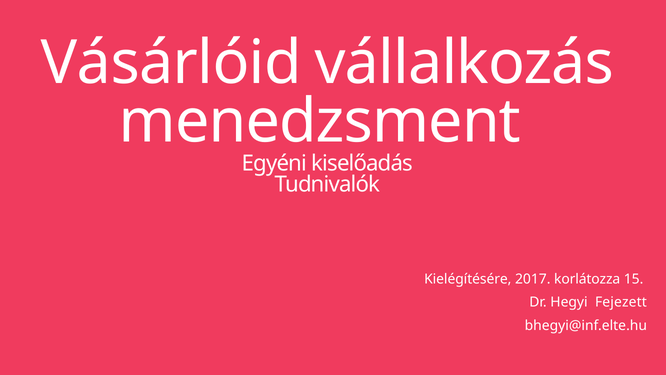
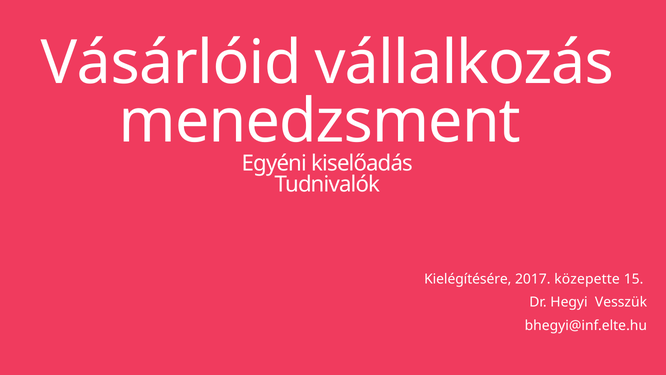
korlátozza: korlátozza -> közepette (587, 279)
Fejezett: Fejezett -> Vesszük (621, 302)
